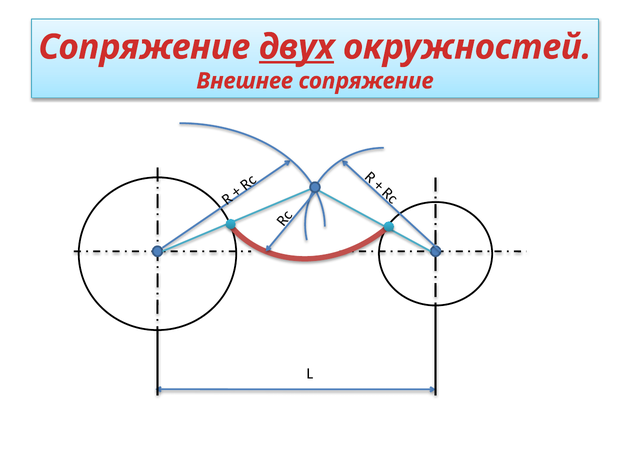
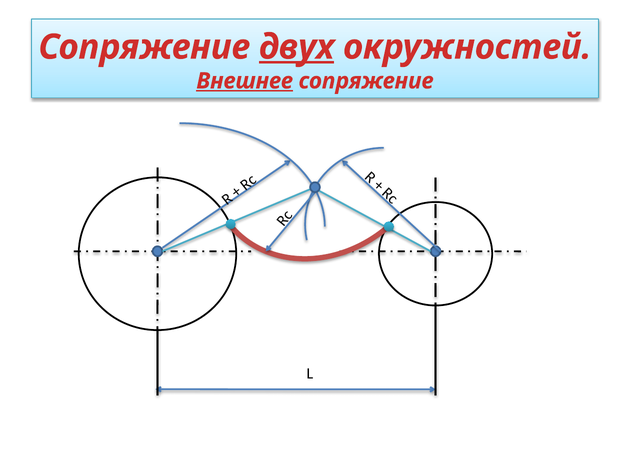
Внешнее underline: none -> present (245, 81)
